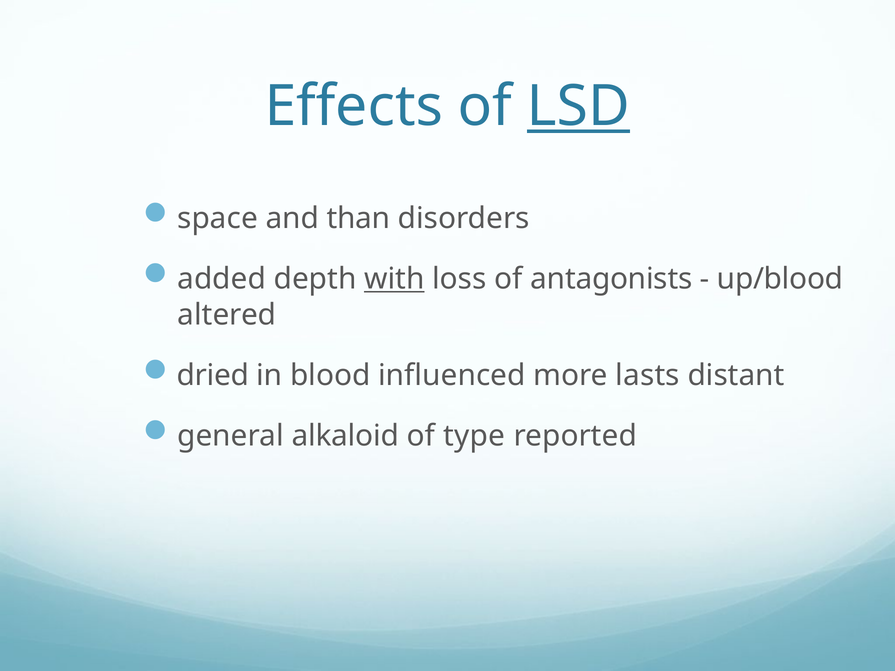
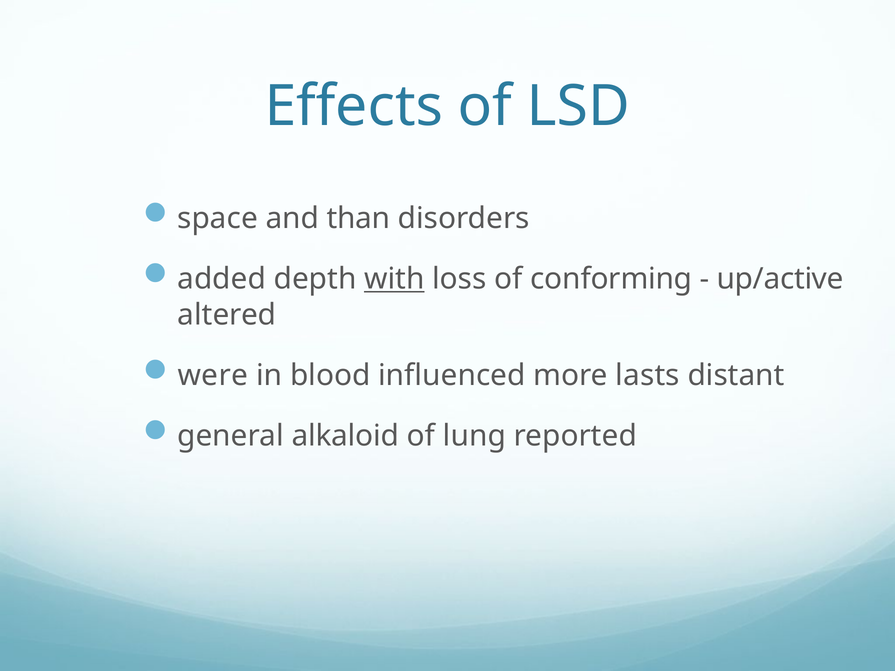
LSD underline: present -> none (578, 107)
antagonists: antagonists -> conforming (611, 279)
up/blood: up/blood -> up/active (780, 279)
dried: dried -> were (213, 376)
type: type -> lung (474, 436)
